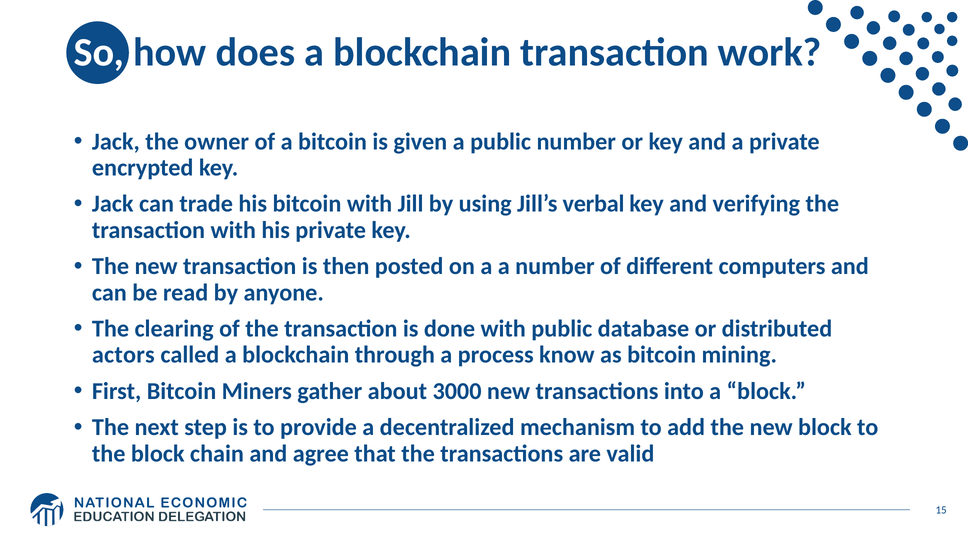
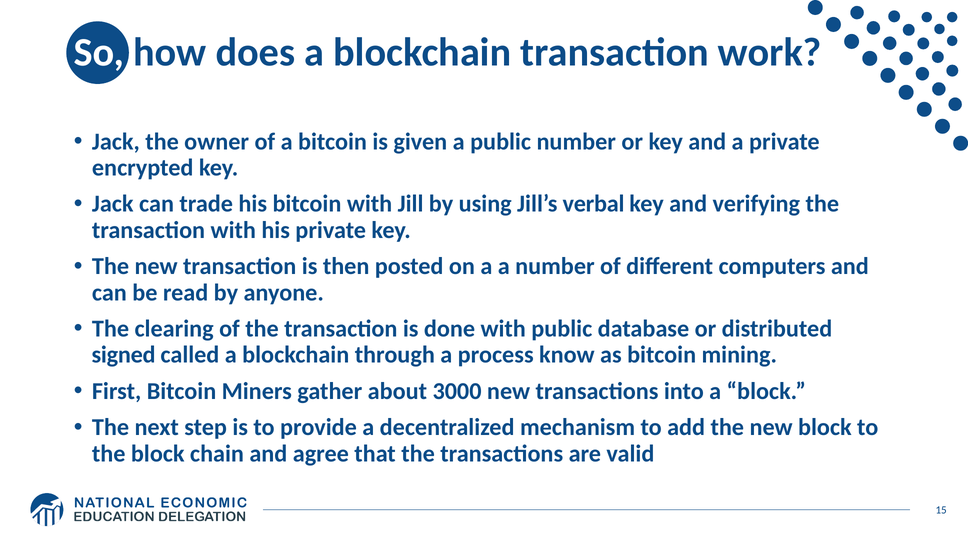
actors: actors -> signed (124, 355)
